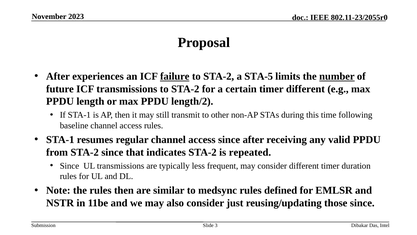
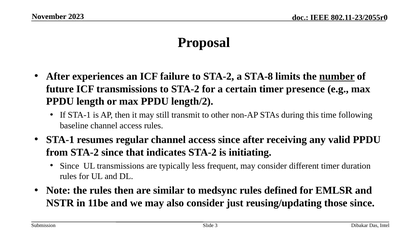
failure underline: present -> none (175, 76)
STA-5: STA-5 -> STA-8 (259, 76)
timer different: different -> presence (305, 89)
repeated: repeated -> initiating (250, 152)
